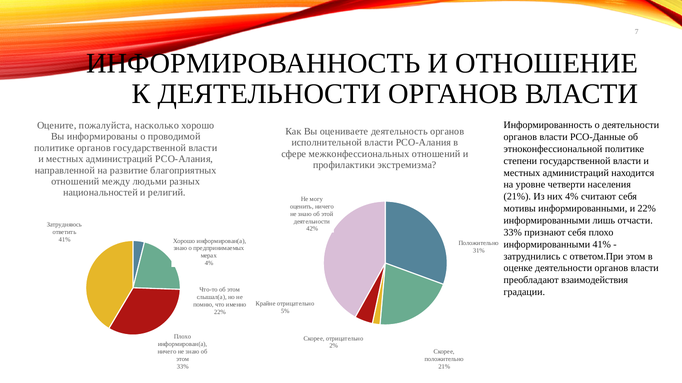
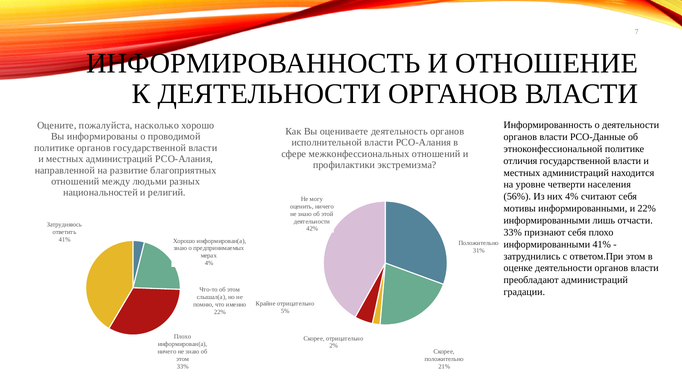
степени: степени -> отличия (520, 161)
21%: 21% -> 56% (517, 197)
преобладают взаимодействия: взаимодействия -> администраций (595, 281)
